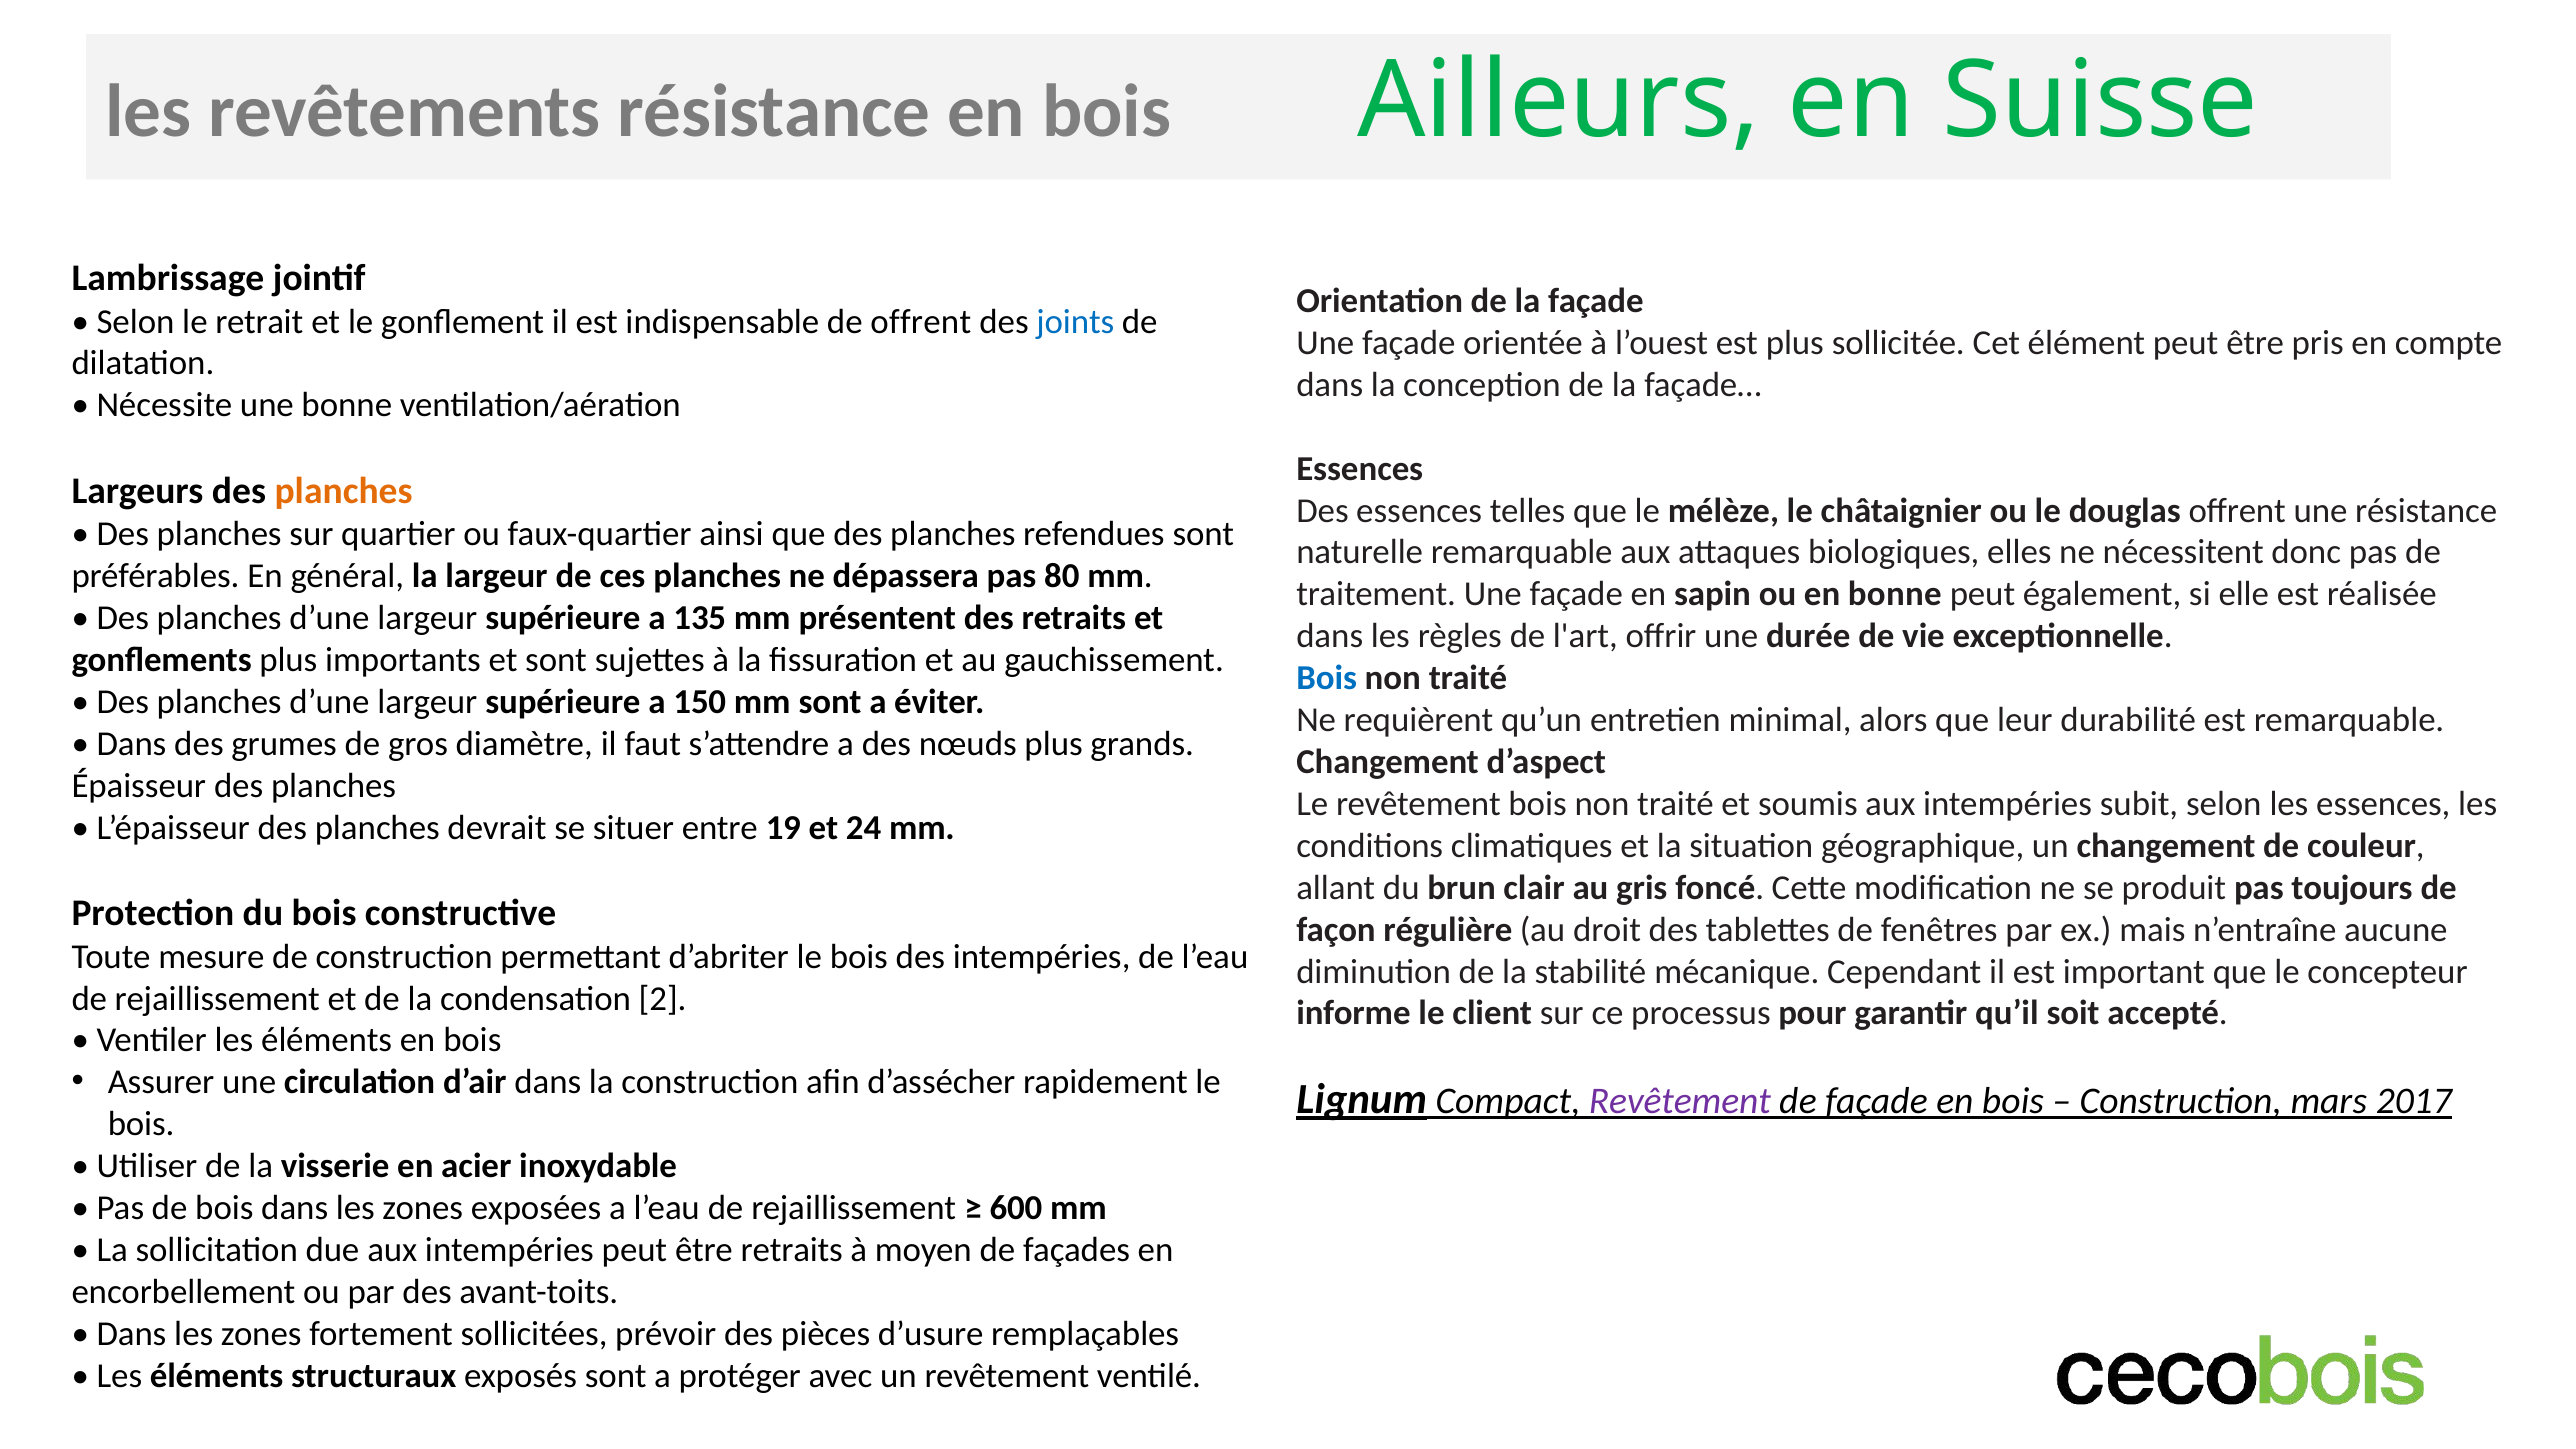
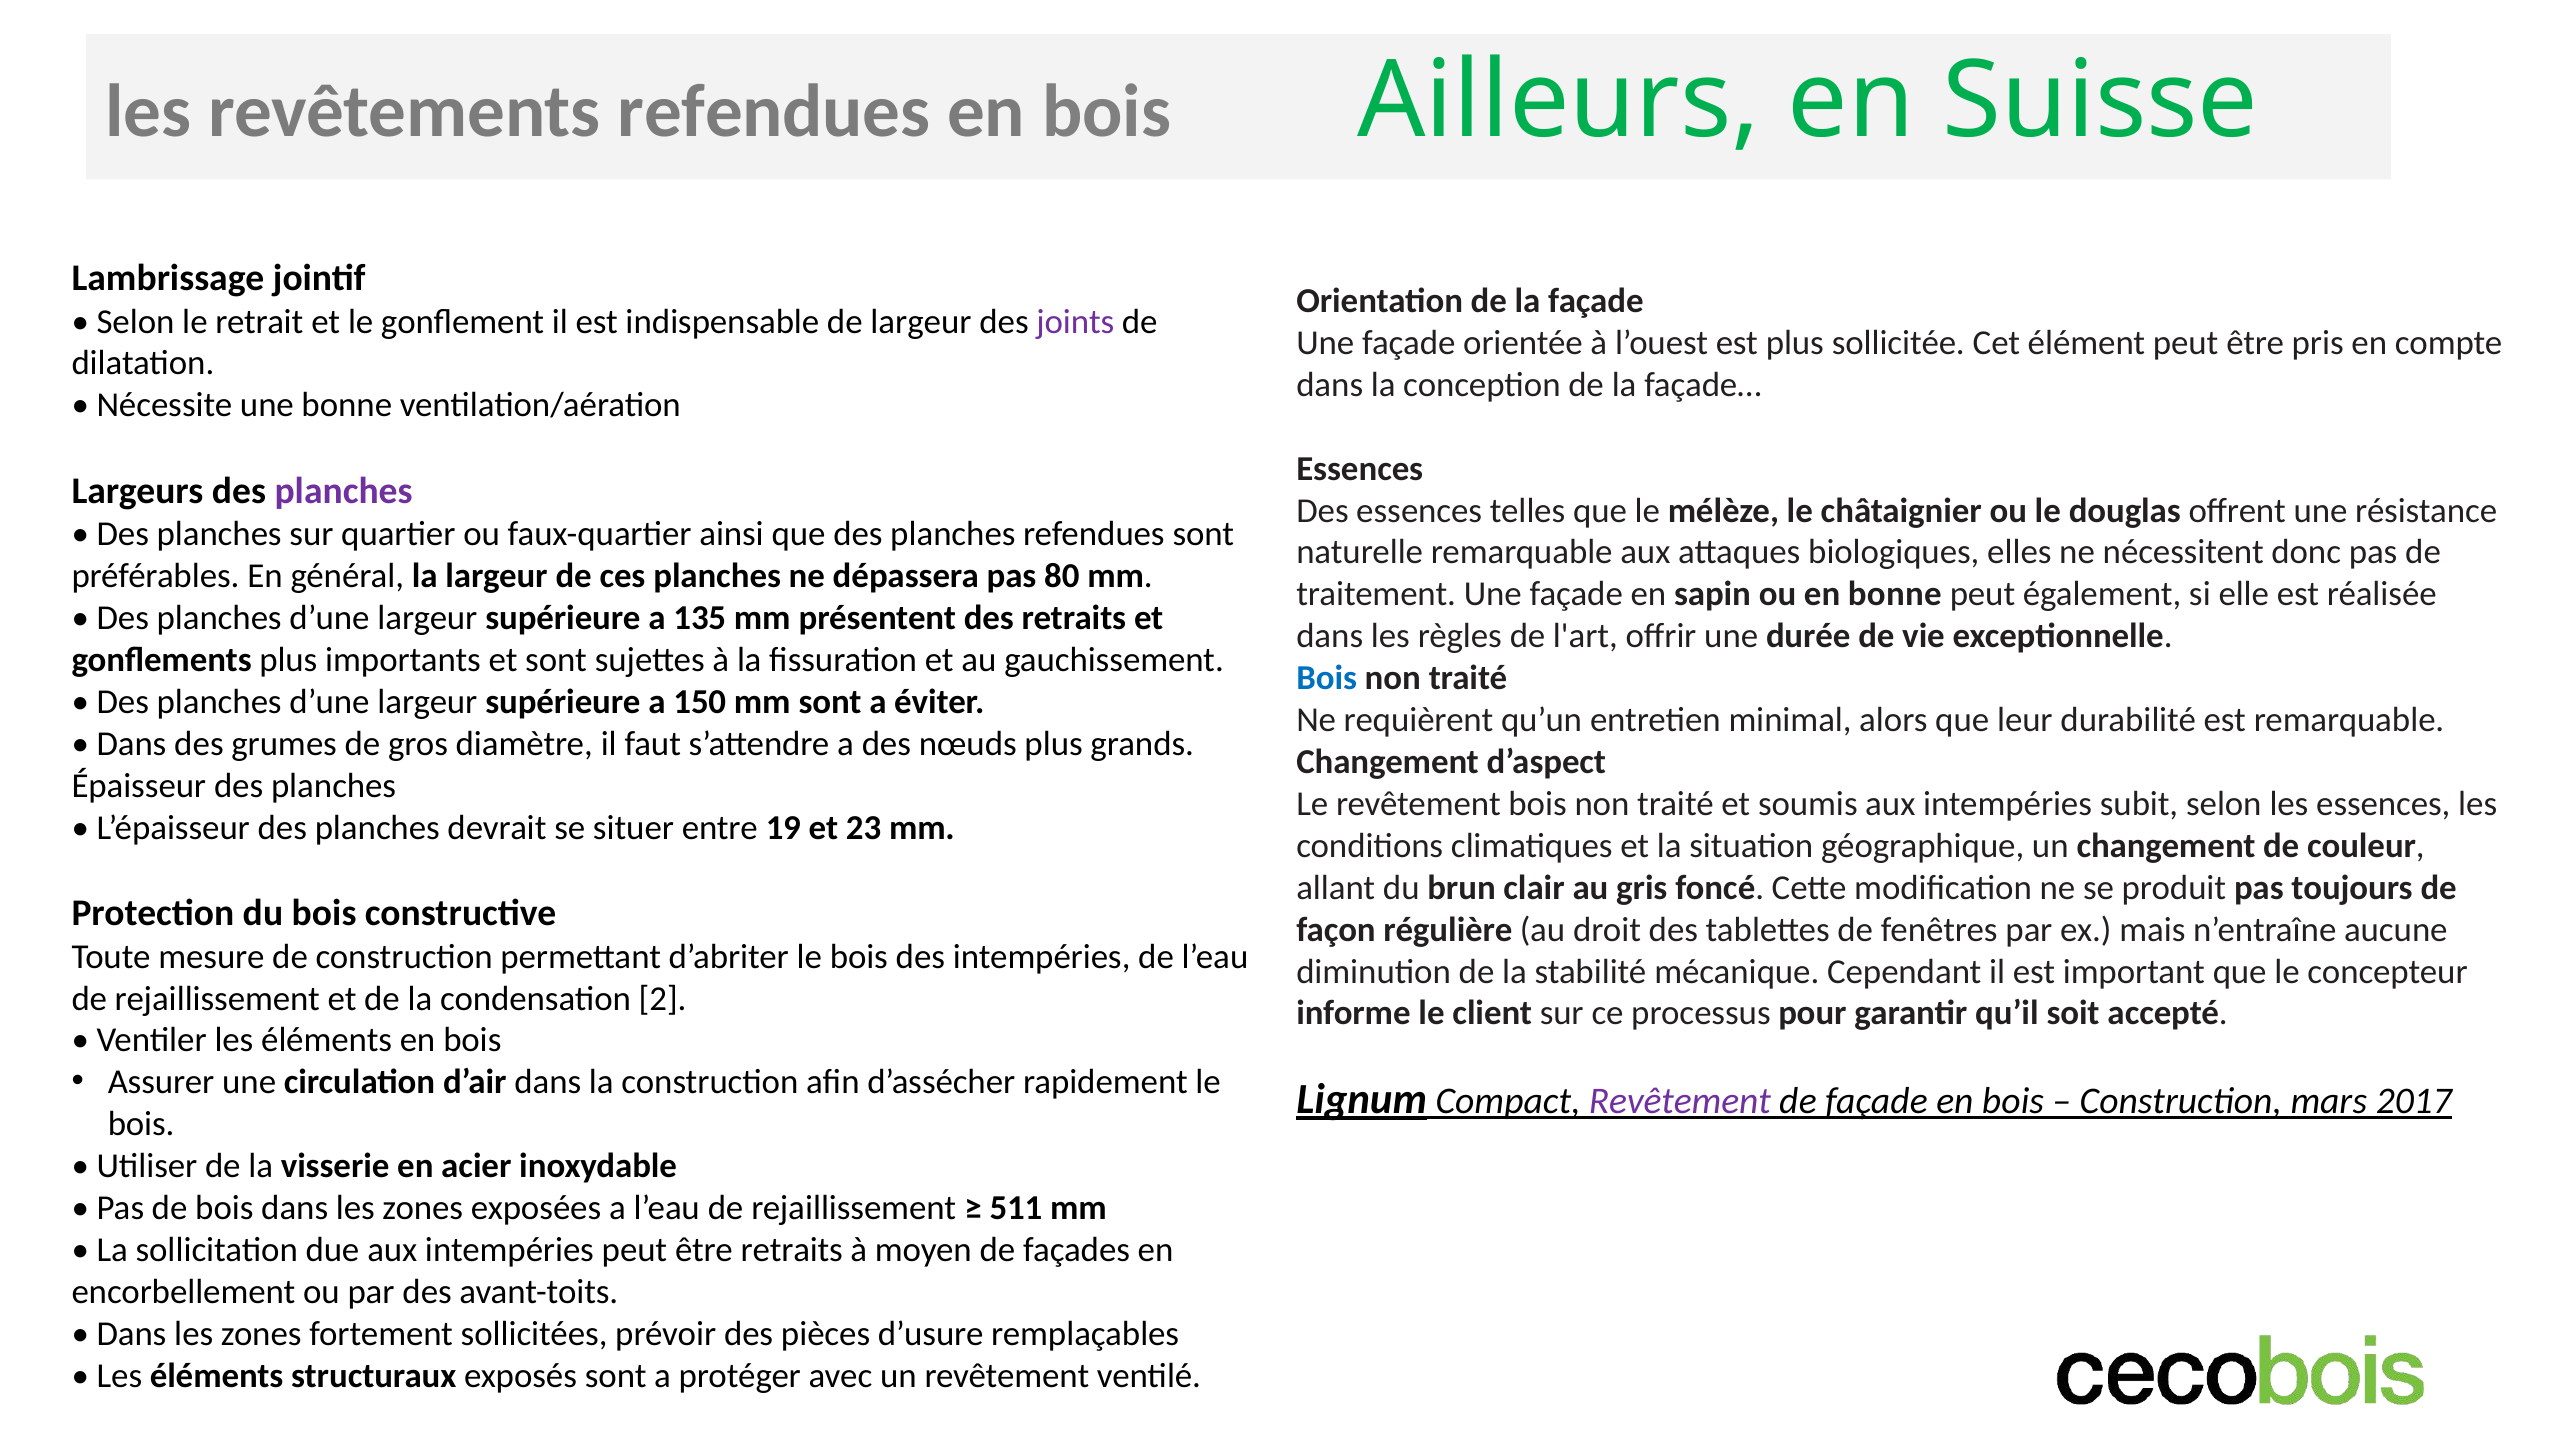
revêtements résistance: résistance -> refendues (774, 112)
de offrent: offrent -> largeur (921, 322)
joints colour: blue -> purple (1075, 322)
planches colour: orange -> purple (344, 491)
24: 24 -> 23 (864, 828)
600: 600 -> 511 (1016, 1208)
